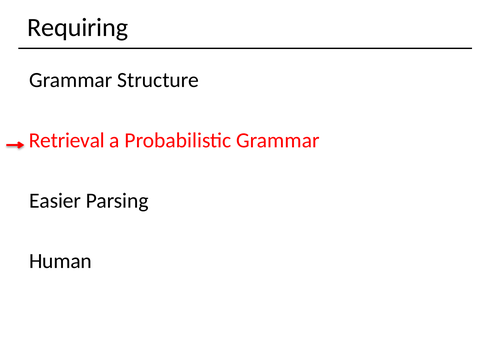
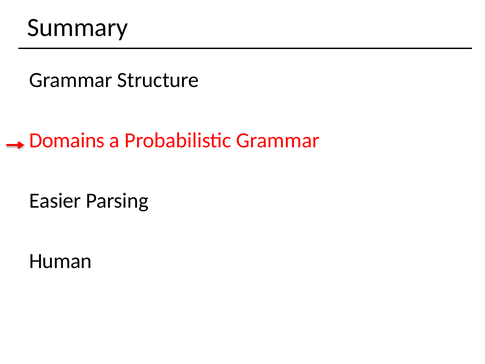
Requiring: Requiring -> Summary (78, 27)
Retrieval: Retrieval -> Domains (67, 140)
